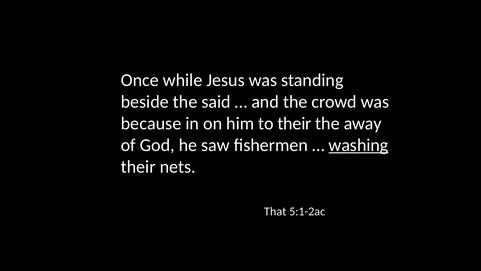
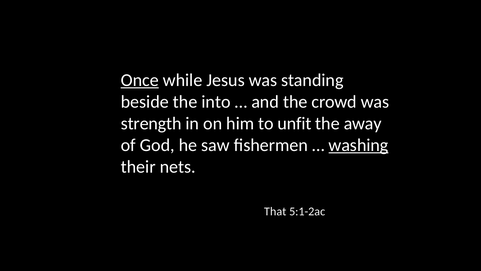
Once underline: none -> present (140, 80)
said: said -> into (216, 102)
because: because -> strength (151, 123)
to their: their -> unfit (295, 123)
